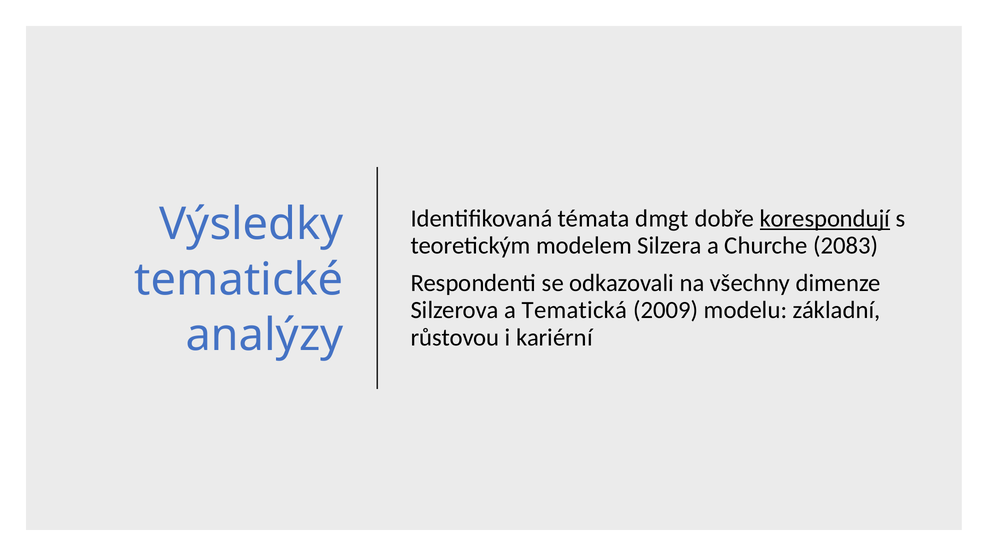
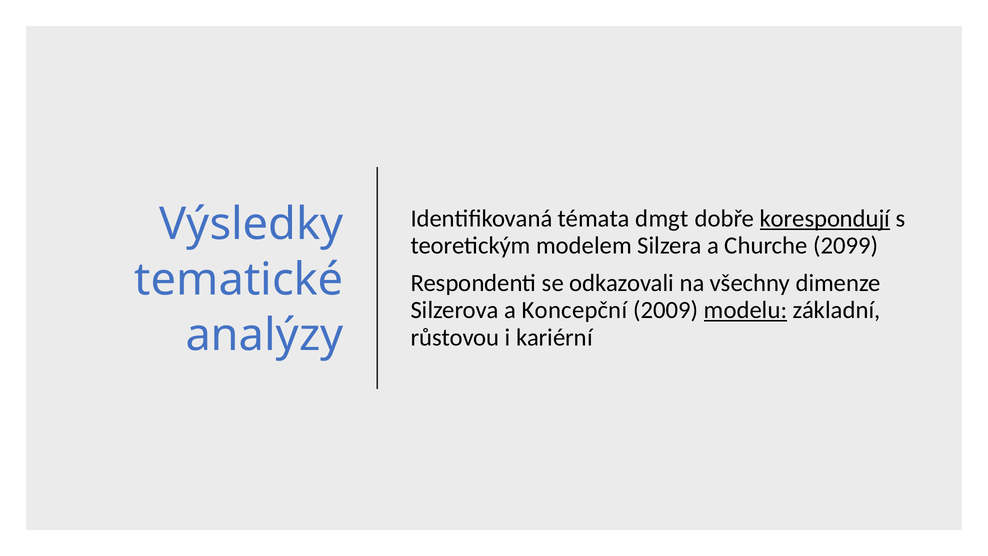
2083: 2083 -> 2099 (846, 246)
Tematická: Tematická -> Koncepční (575, 310)
modelu underline: none -> present (746, 310)
